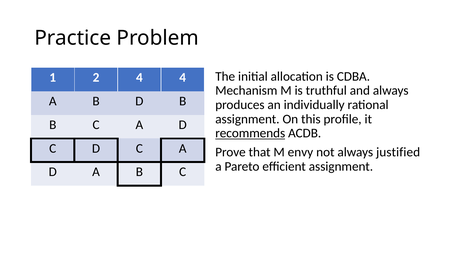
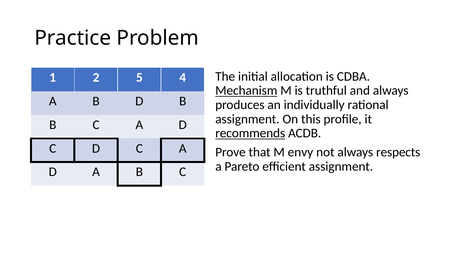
2 4: 4 -> 5 (139, 78)
Mechanism underline: none -> present (246, 91)
justified: justified -> respects (398, 152)
